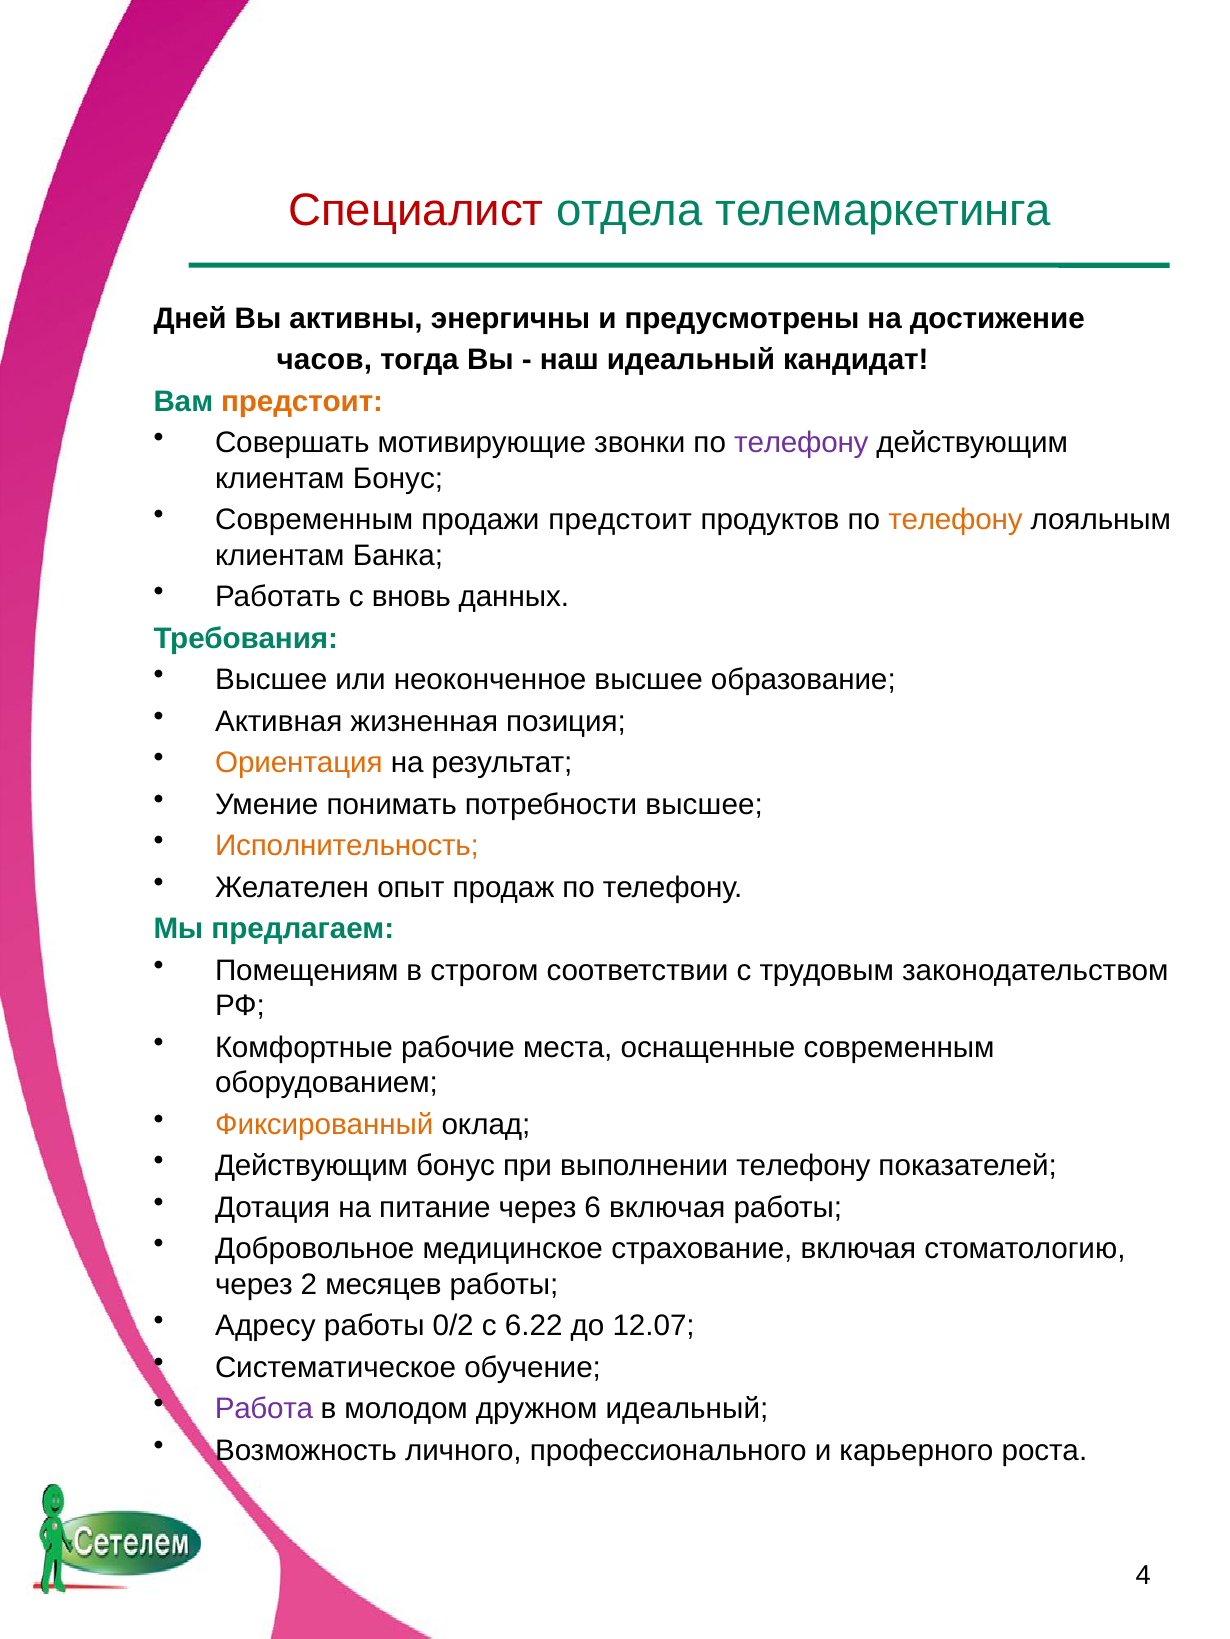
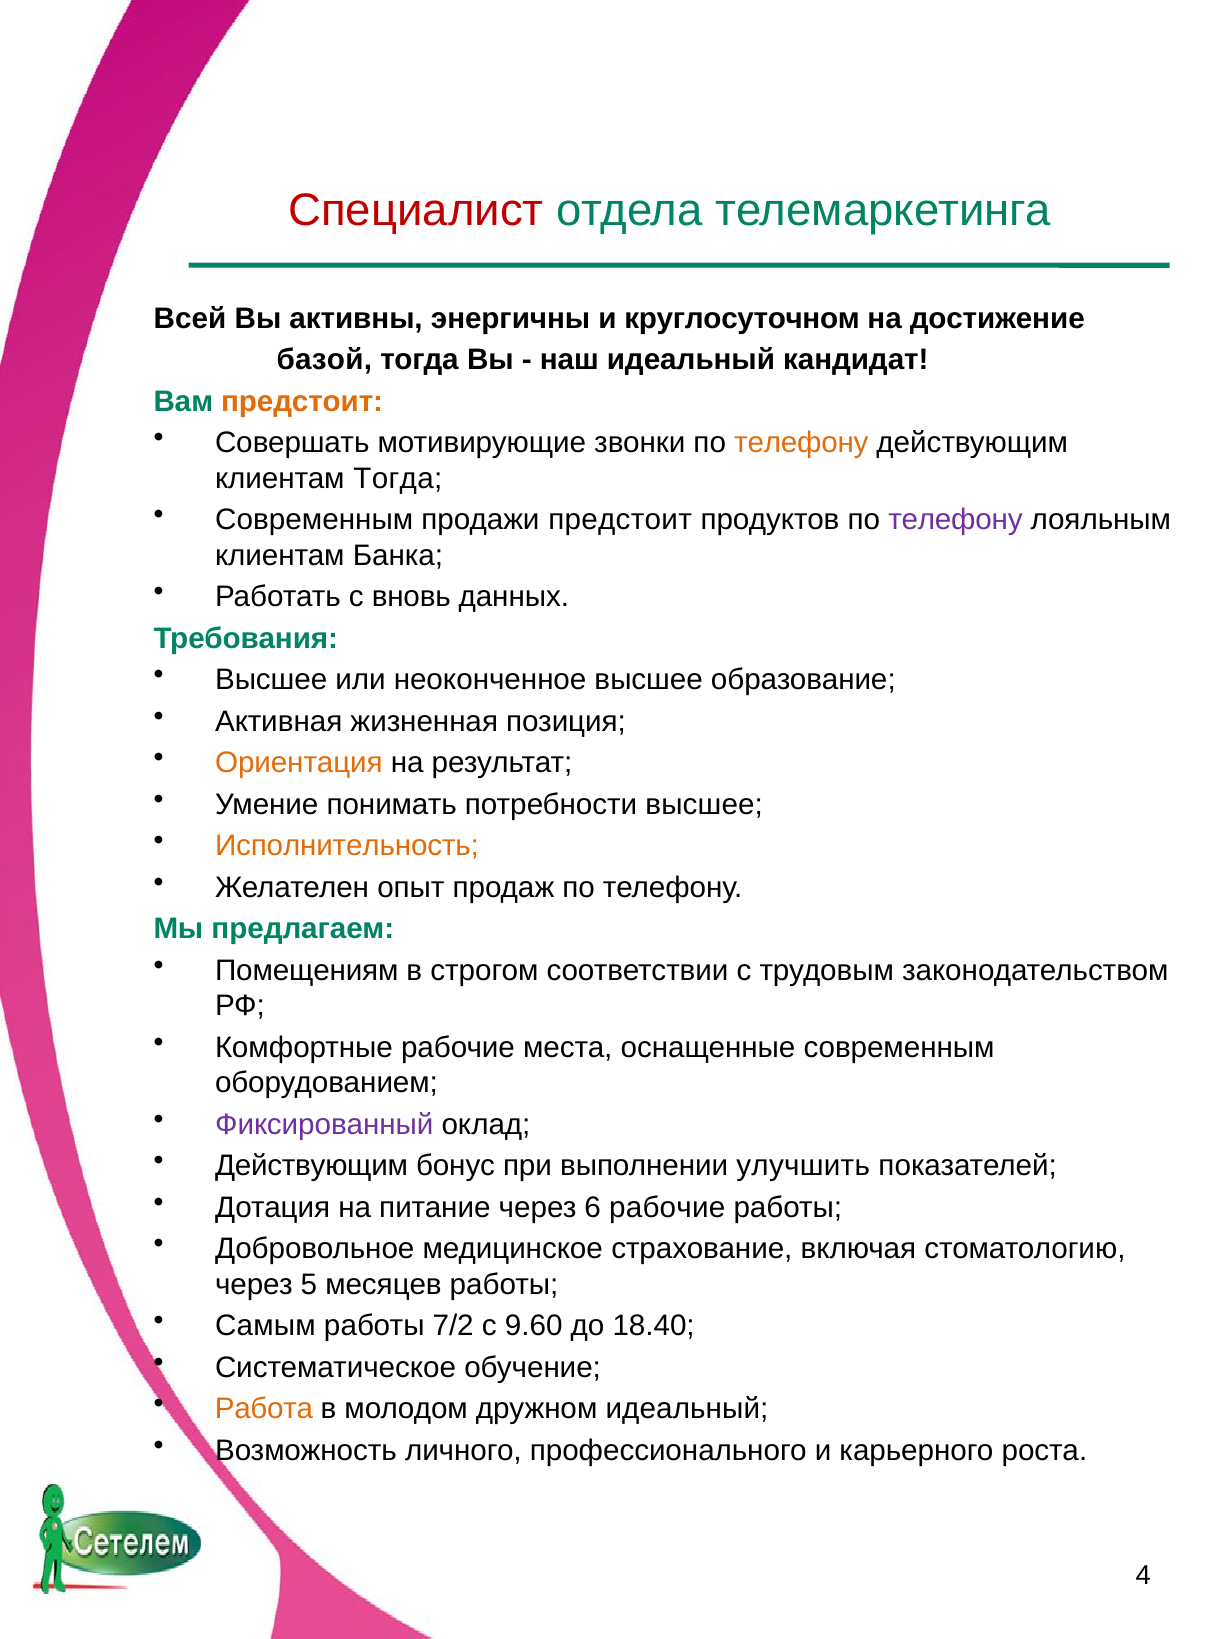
Дней: Дней -> Всей (190, 319)
предусмотрены: предусмотрены -> круглосуточном (742, 319)
часов: часов -> базой (324, 360)
телефону colour: purple -> orange (801, 443)
клиентам Бонус: Бонус -> Тогда (398, 479)
телефону colour: orange -> purple (955, 520)
Фиксированный colour: orange -> purple (324, 1125)
выполнении телефону: телефону -> улучшить (803, 1167)
6 включая: включая -> рабочие (667, 1208)
2: 2 -> 5 (309, 1285)
Адресу: Адресу -> Самым (265, 1327)
0/2: 0/2 -> 7/2 (453, 1327)
6.22: 6.22 -> 9.60 (534, 1327)
12.07: 12.07 -> 18.40 (654, 1327)
Работа colour: purple -> orange (264, 1410)
